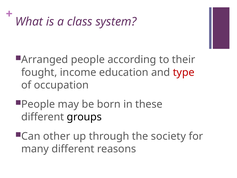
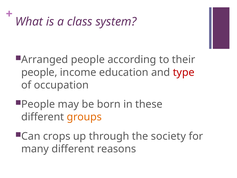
fought: fought -> people (39, 72)
groups colour: black -> orange (84, 117)
other: other -> crops (57, 136)
